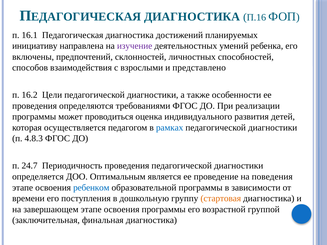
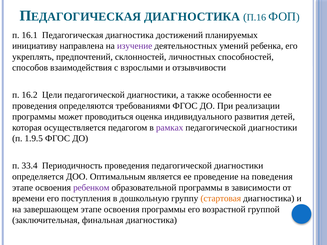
включены: включены -> укреплять (33, 57)
представлено: представлено -> отзывчивости (199, 68)
рамках colour: blue -> purple (170, 128)
4.8.3: 4.8.3 -> 1.9.5 (34, 139)
24.7: 24.7 -> 33.4 (30, 166)
ребенком colour: blue -> purple (91, 188)
